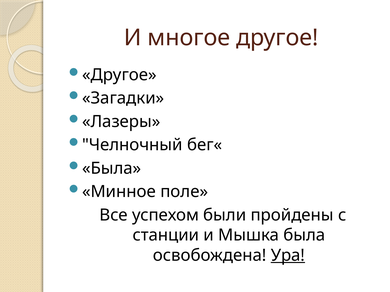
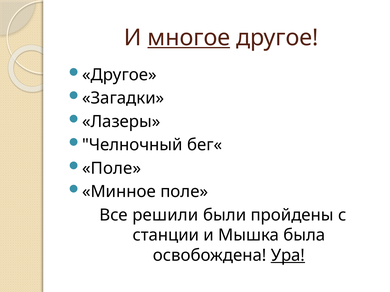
многое underline: none -> present (189, 38)
Была: Была -> Поле (112, 169)
успехом: успехом -> решили (165, 215)
